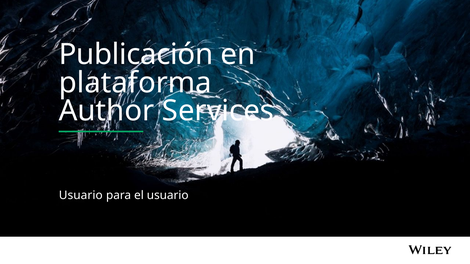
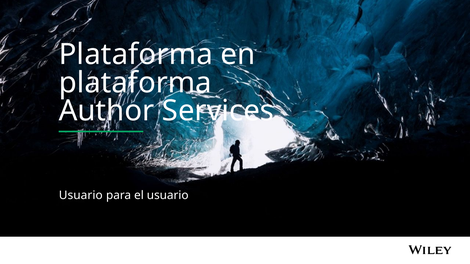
Publicación: Publicación -> Plataforma (136, 55)
